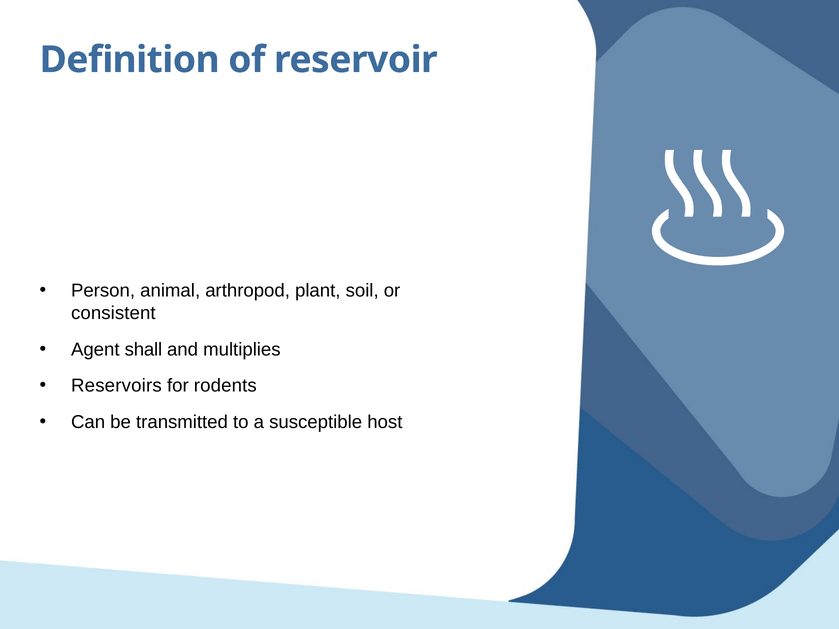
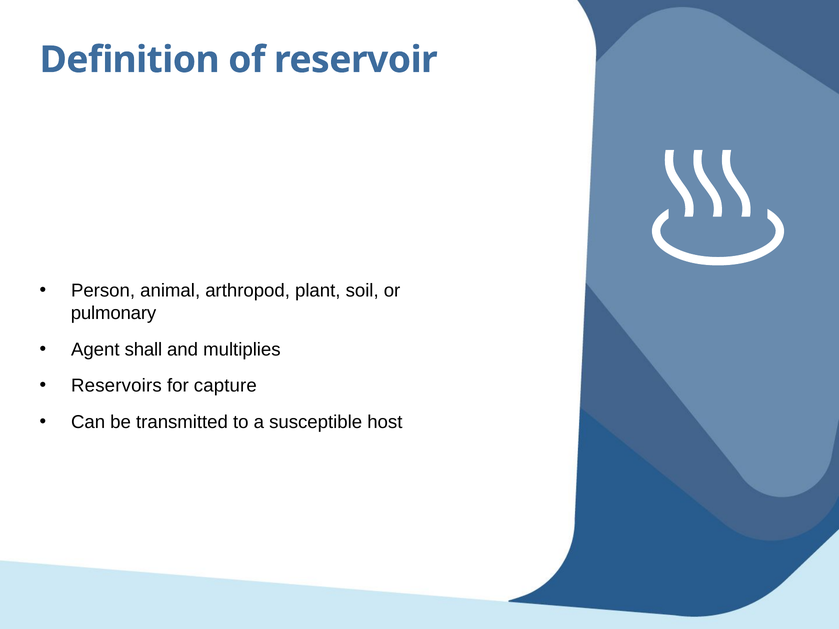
consistent: consistent -> pulmonary (113, 313)
rodents: rodents -> capture (225, 386)
